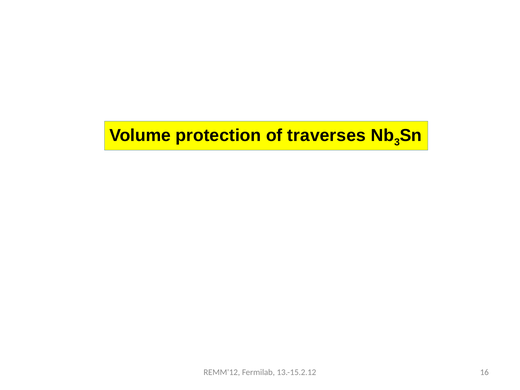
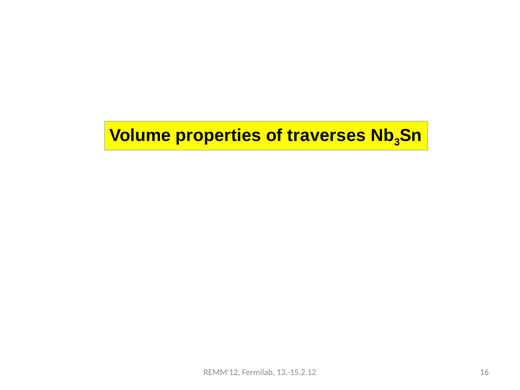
protection: protection -> properties (218, 135)
